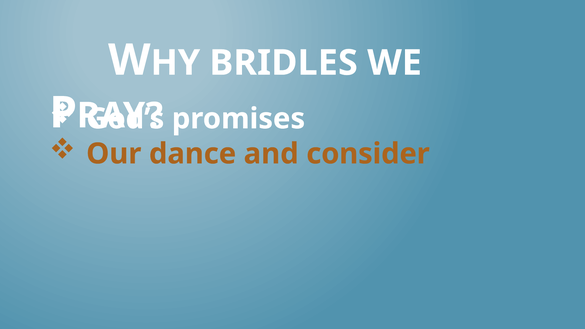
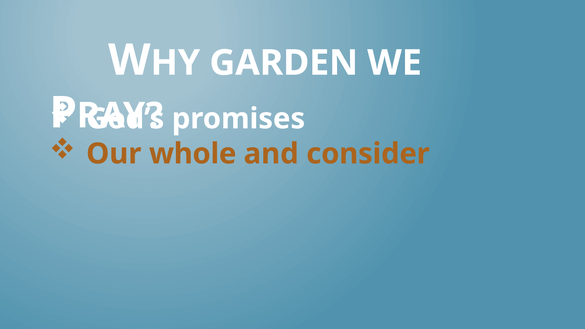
BRIDLES: BRIDLES -> GARDEN (284, 63)
dance: dance -> whole (193, 154)
